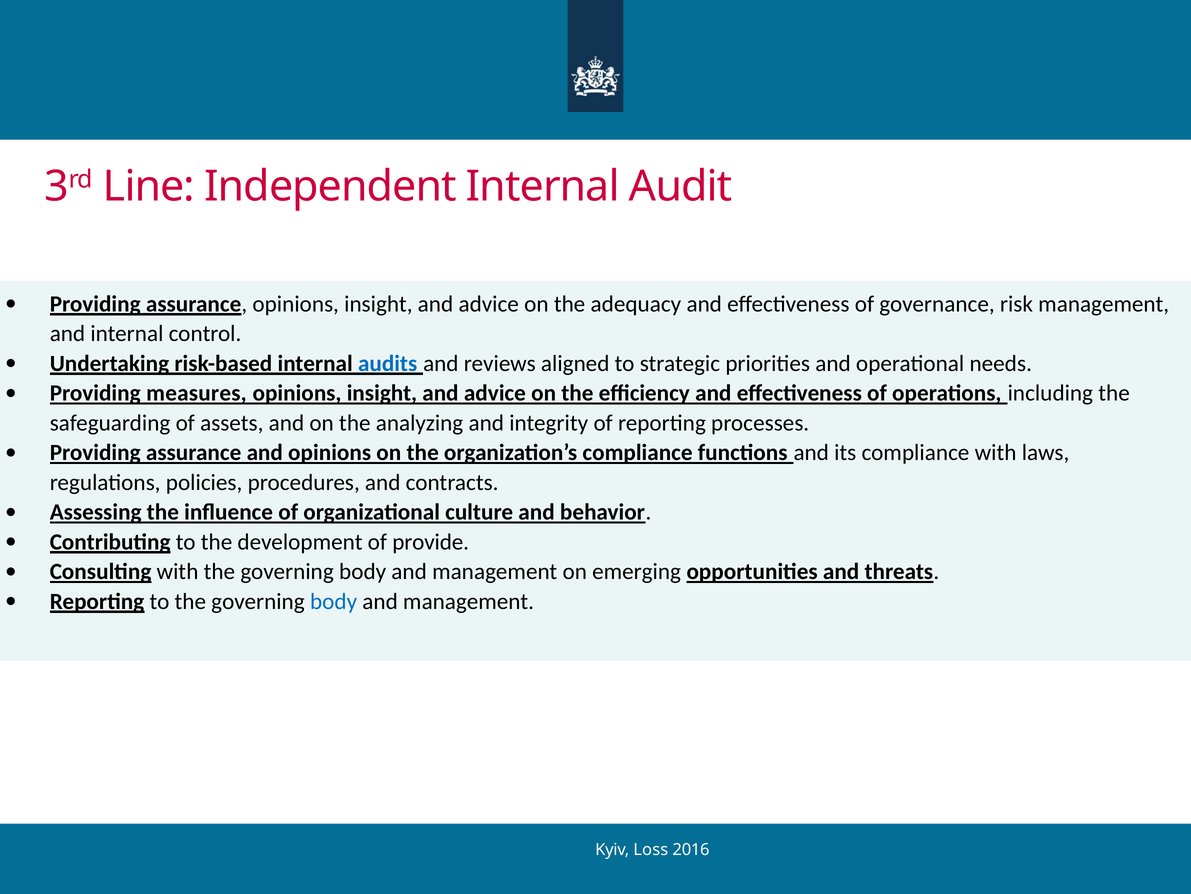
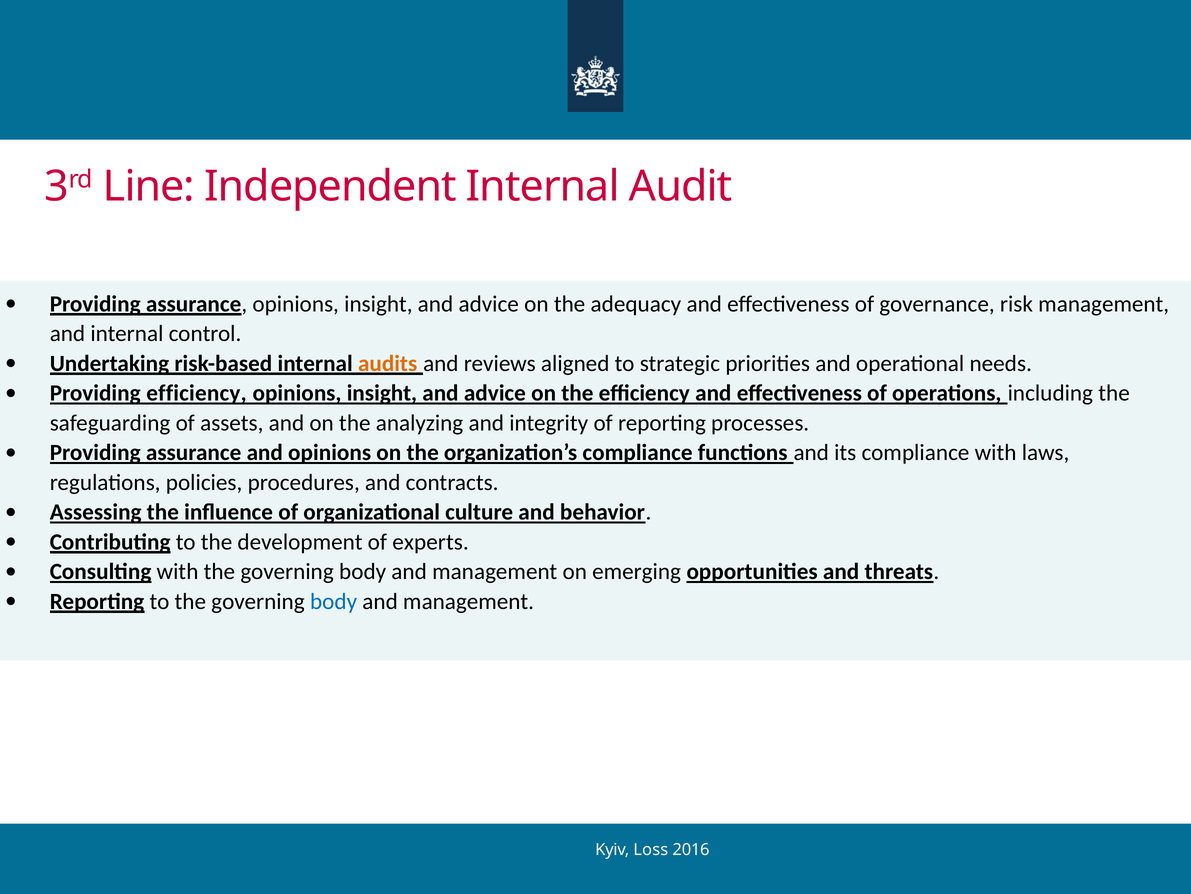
audits colour: blue -> orange (388, 363)
Providing measures: measures -> efficiency (196, 393)
provide: provide -> experts (431, 542)
